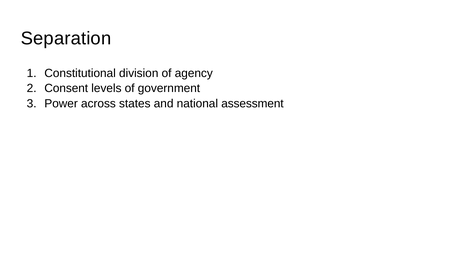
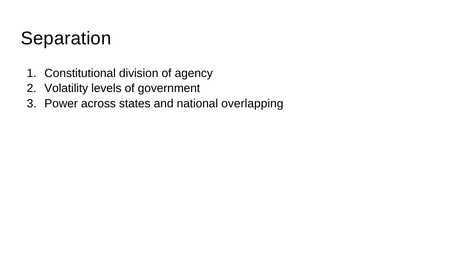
Consent: Consent -> Volatility (66, 88)
assessment: assessment -> overlapping (252, 103)
